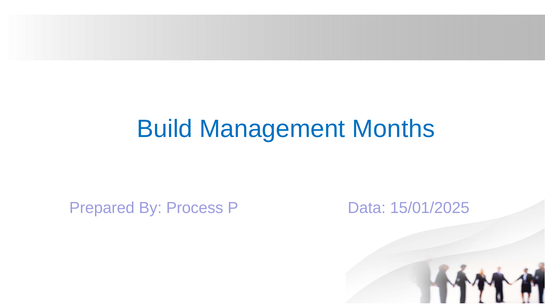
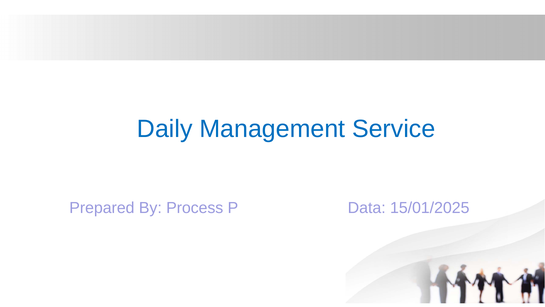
Build: Build -> Daily (165, 129)
Months: Months -> Service (394, 129)
